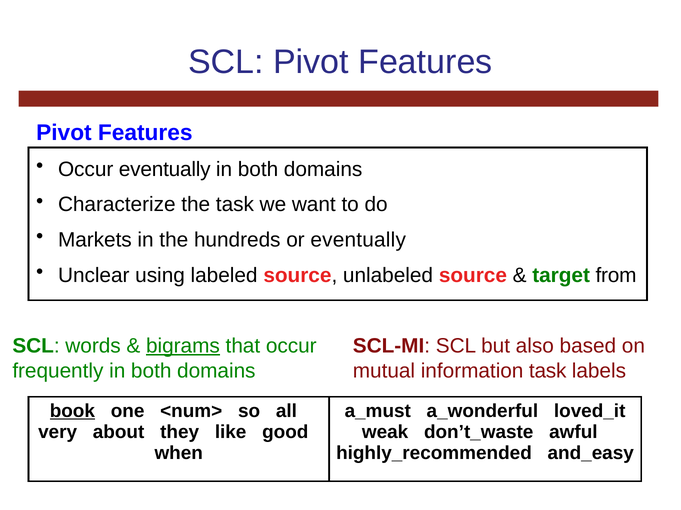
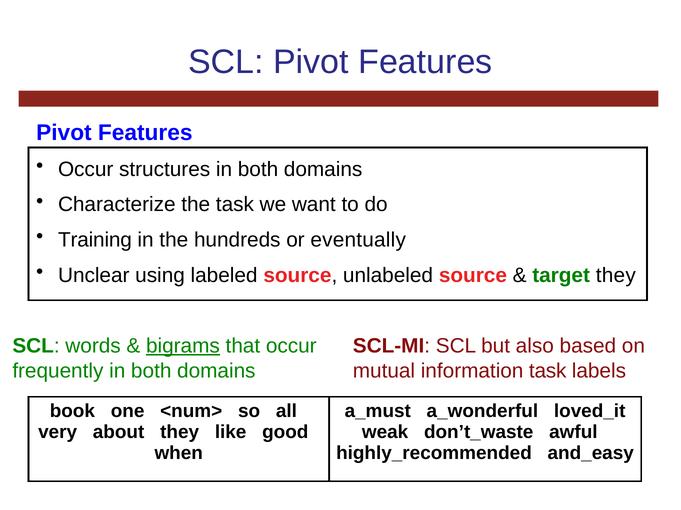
Occur eventually: eventually -> structures (165, 170)
Markets: Markets -> Training (95, 240)
target from: from -> they (616, 276)
book underline: present -> none (72, 412)
